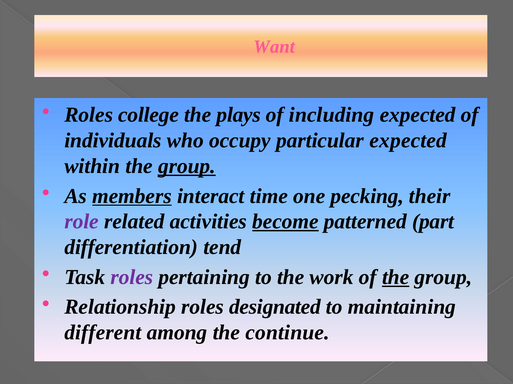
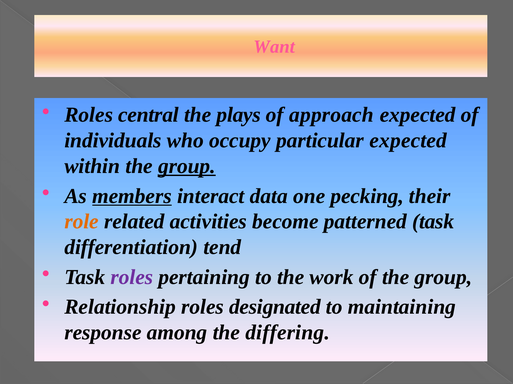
college: college -> central (149, 115)
including: including -> approach (332, 115)
time: time -> data (269, 196)
role colour: purple -> orange (82, 222)
become underline: present -> none (285, 222)
patterned part: part -> task (433, 222)
the underline: present -> none (396, 278)
different: different -> response (103, 333)
continue: continue -> differing (288, 333)
